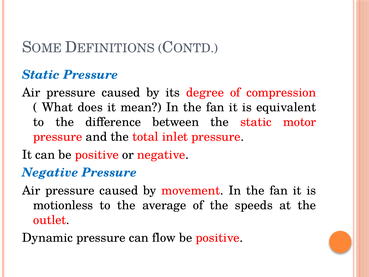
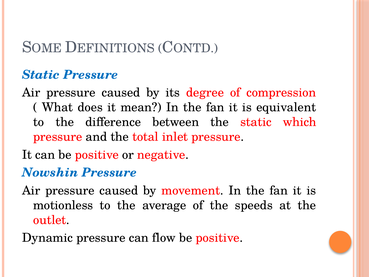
motor: motor -> which (300, 122)
Negative: Negative -> Nowshin (50, 172)
